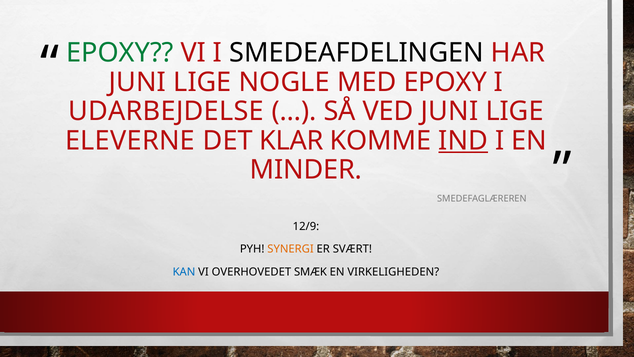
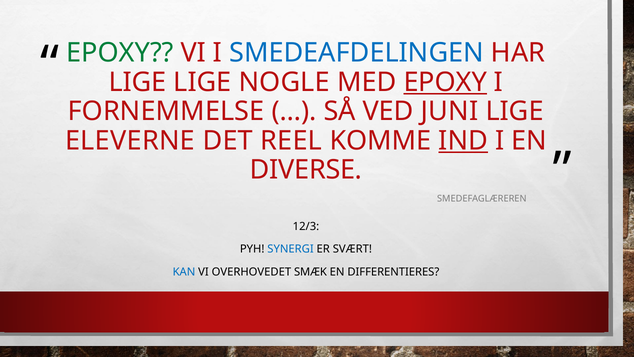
SMEDEAFDELINGEN colour: black -> blue (357, 53)
JUNI: JUNI -> LIGE (138, 82)
EPOXY underline: none -> present (445, 82)
UDARBEJDELSE: UDARBEJDELSE -> FORNEMMELSE (166, 111)
KLAR: KLAR -> REEL (291, 141)
MINDER: MINDER -> DIVERSE (306, 170)
12/9: 12/9 -> 12/3 (306, 226)
SYNERGI colour: orange -> blue (291, 249)
VIRKELIGHEDEN: VIRKELIGHEDEN -> DIFFERENTIERES (393, 272)
